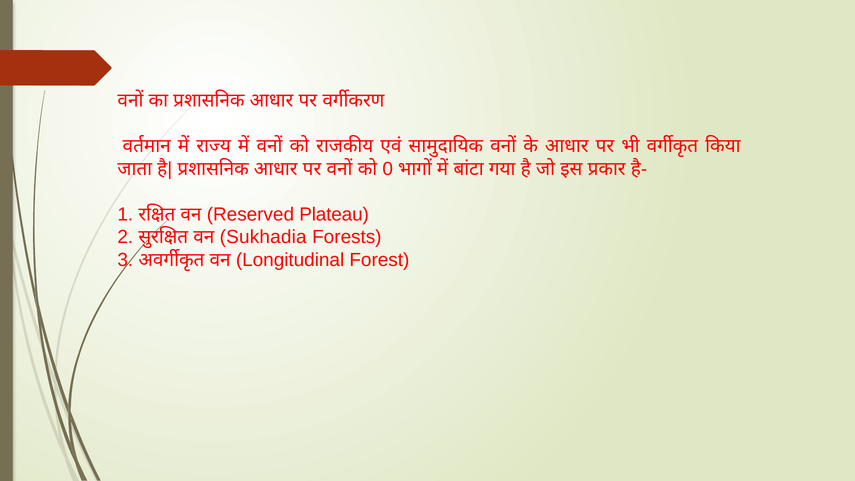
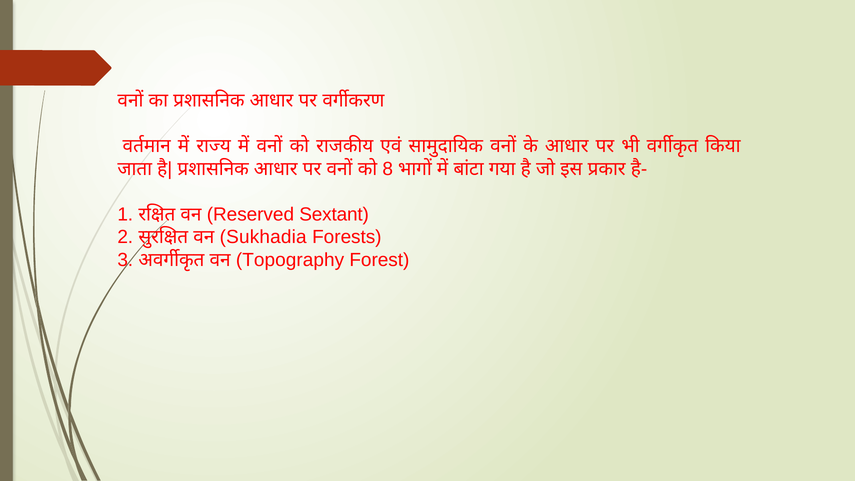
0: 0 -> 8 (388, 169)
Plateau: Plateau -> Sextant (334, 214)
Longitudinal: Longitudinal -> Topography (290, 260)
